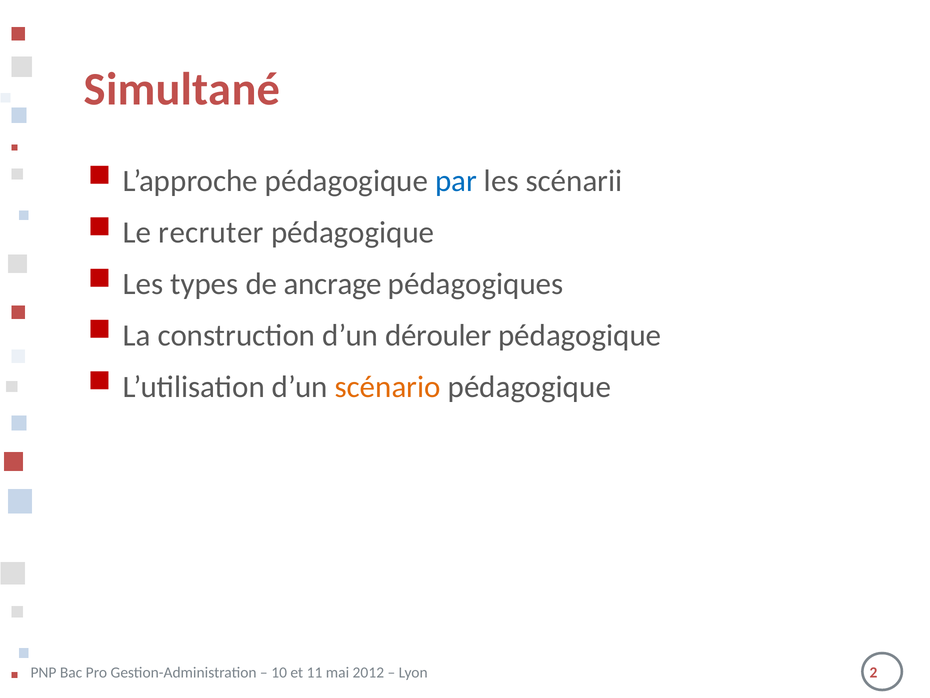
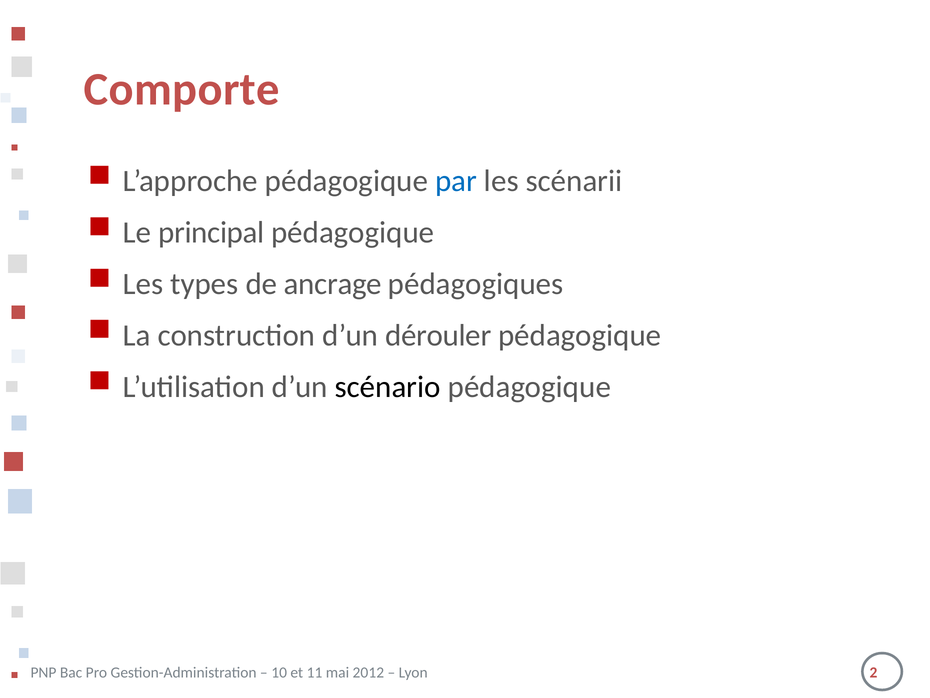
Simultané: Simultané -> Comporte (182, 89)
recruter: recruter -> principal (211, 232)
scénario colour: orange -> black (388, 387)
